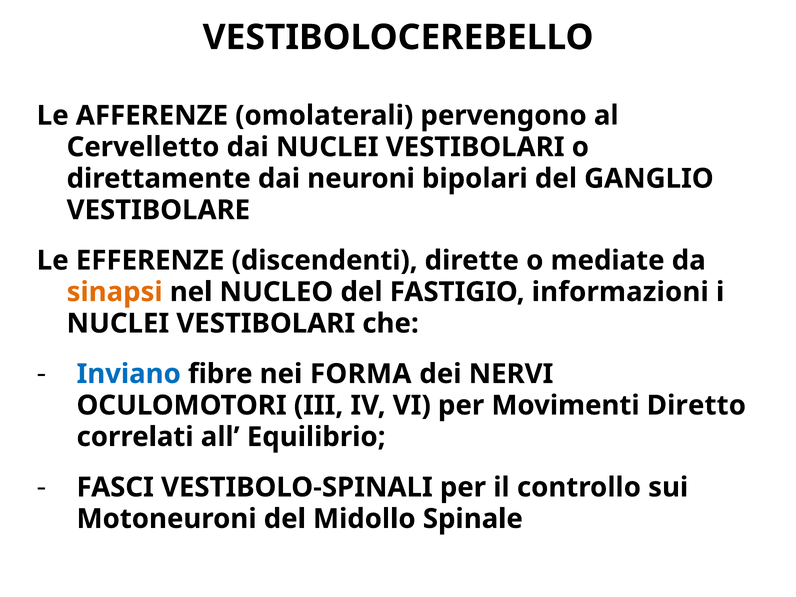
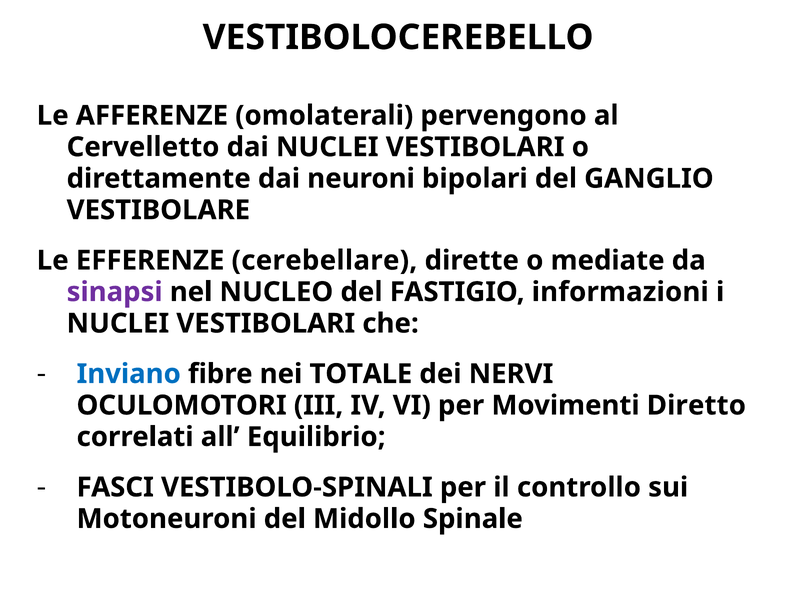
discendenti: discendenti -> cerebellare (324, 260)
sinapsi colour: orange -> purple (115, 292)
FORMA: FORMA -> TOTALE (361, 374)
